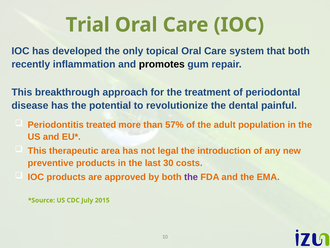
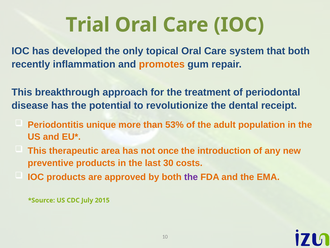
promotes colour: black -> orange (162, 64)
painful: painful -> receipt (279, 105)
treated: treated -> unique (101, 125)
57%: 57% -> 53% (174, 125)
legal: legal -> once (168, 151)
